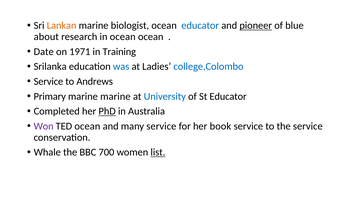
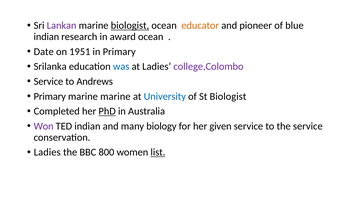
Lankan colour: orange -> purple (62, 25)
biologist underline: none -> present (130, 25)
educator colour: blue -> orange (200, 25)
pioneer underline: present -> none (256, 25)
about: about -> indian (46, 37)
in ocean: ocean -> award (123, 37)
1971: 1971 -> 1951 (80, 52)
in Training: Training -> Primary (119, 52)
college,Colombo colour: blue -> purple (208, 66)
St Educator: Educator -> Biologist (228, 96)
TED ocean: ocean -> indian (87, 126)
many service: service -> biology (161, 126)
book: book -> given (221, 126)
Whale: Whale -> Ladies (47, 152)
700: 700 -> 800 (106, 152)
